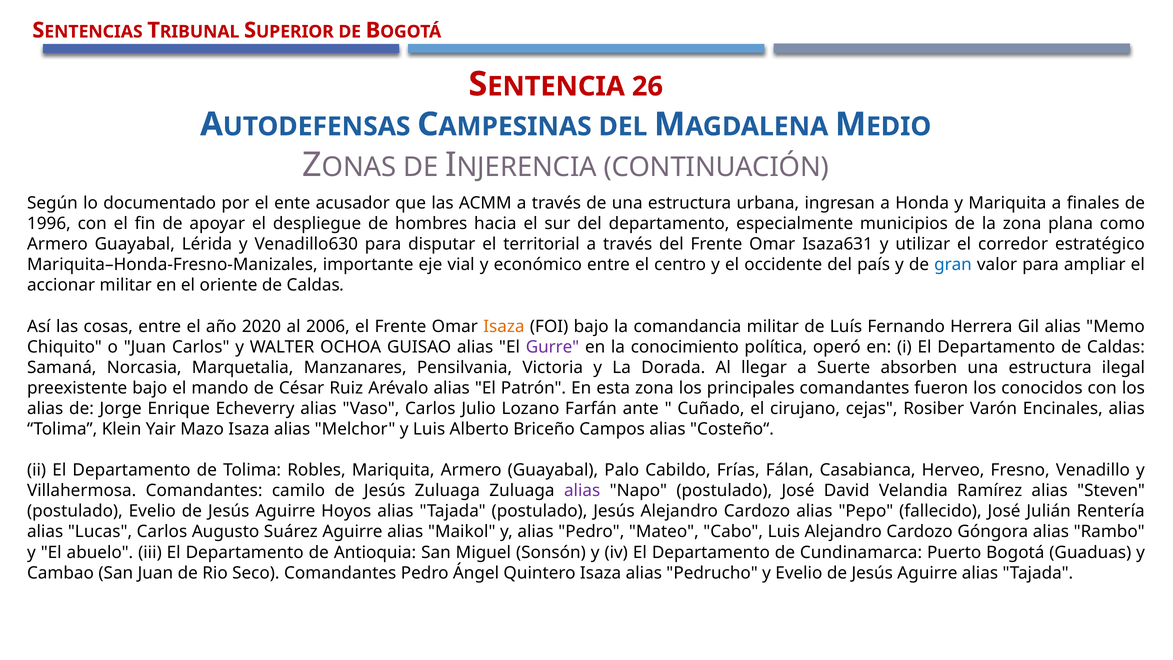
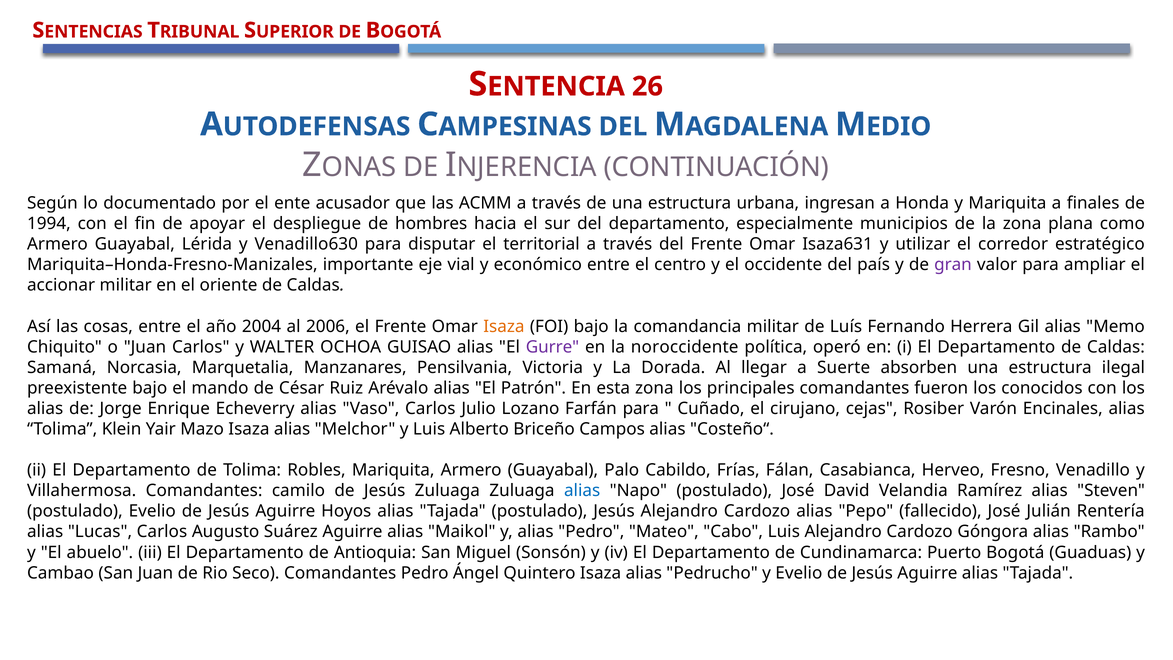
1996: 1996 -> 1994 (49, 224)
gran colour: blue -> purple (953, 265)
2020: 2020 -> 2004 (262, 326)
conocimiento: conocimiento -> noroccidente (685, 347)
Farfán ante: ante -> para (641, 408)
alias colour: purple -> blue (582, 491)
